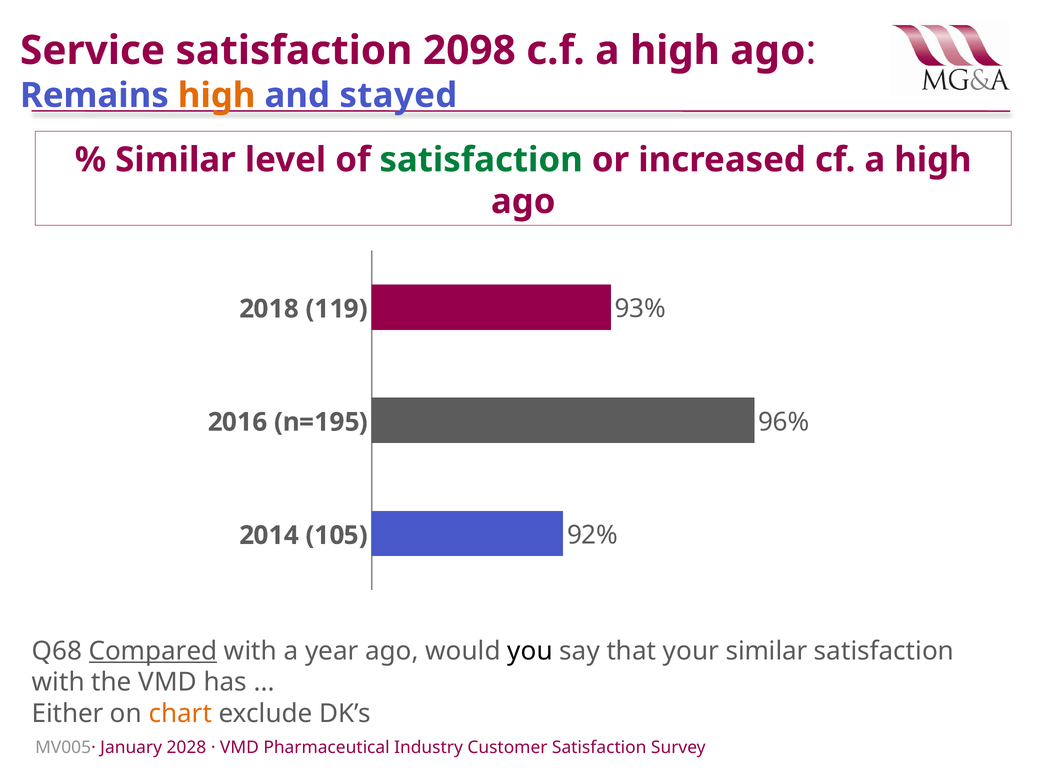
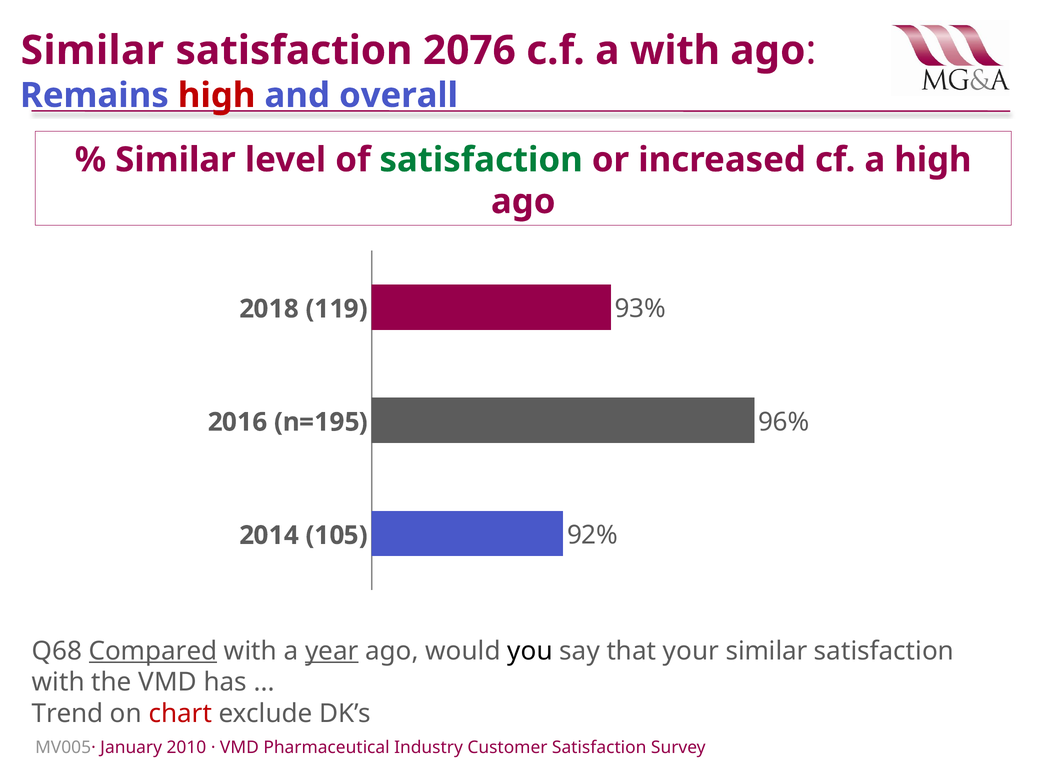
Service: Service -> Similar (92, 51)
2098: 2098 -> 2076 (469, 51)
c.f a high: high -> with (675, 51)
high colour: orange -> red (217, 95)
stayed: stayed -> overall (399, 95)
year underline: none -> present (332, 651)
Either: Either -> Trend (68, 714)
chart colour: orange -> red (180, 714)
2028: 2028 -> 2010 (186, 748)
